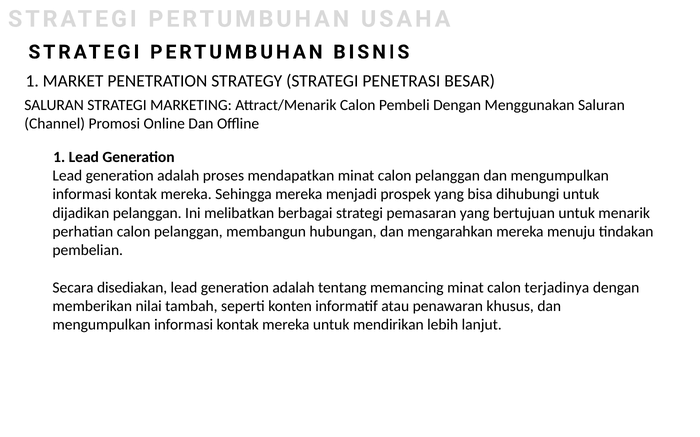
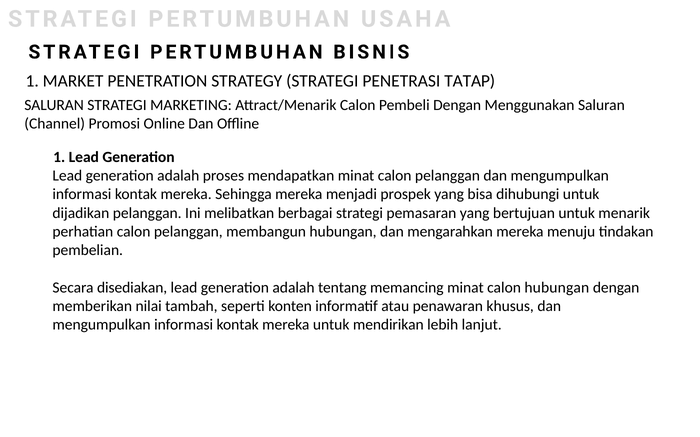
BESAR: BESAR -> TATAP (470, 81)
calon terjadinya: terjadinya -> hubungan (557, 288)
